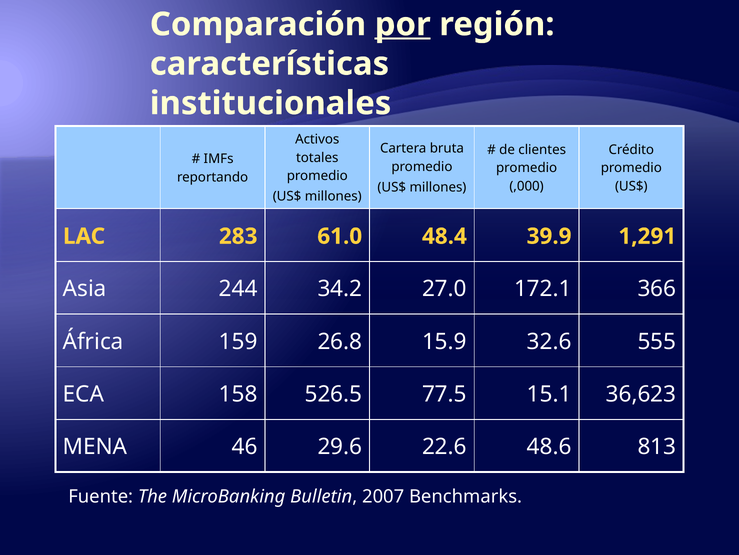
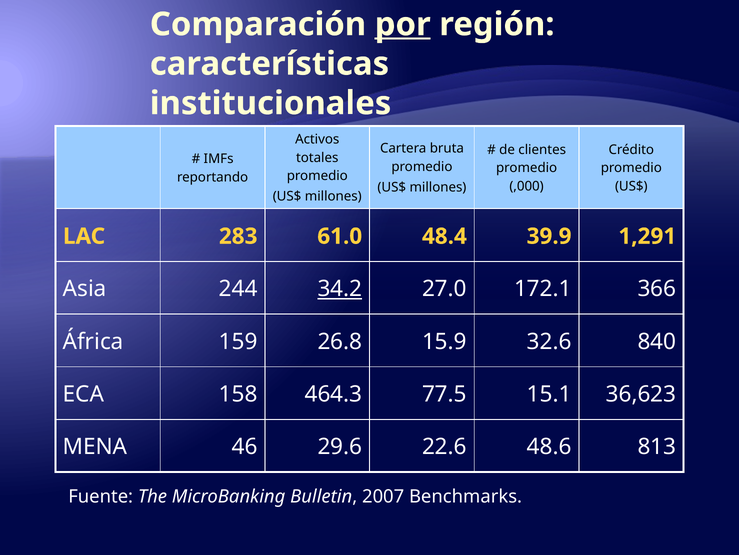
34.2 underline: none -> present (340, 289)
555: 555 -> 840 (657, 341)
526.5: 526.5 -> 464.3 (334, 394)
